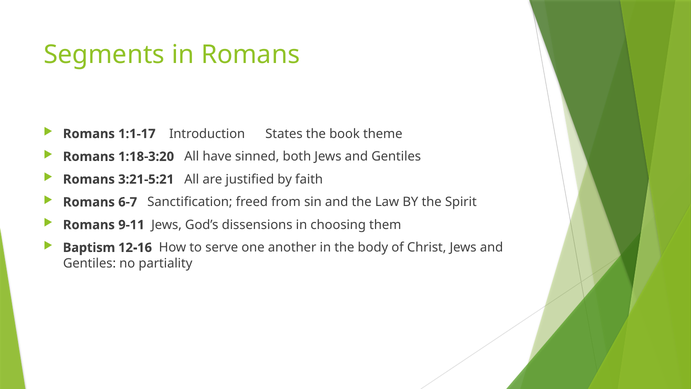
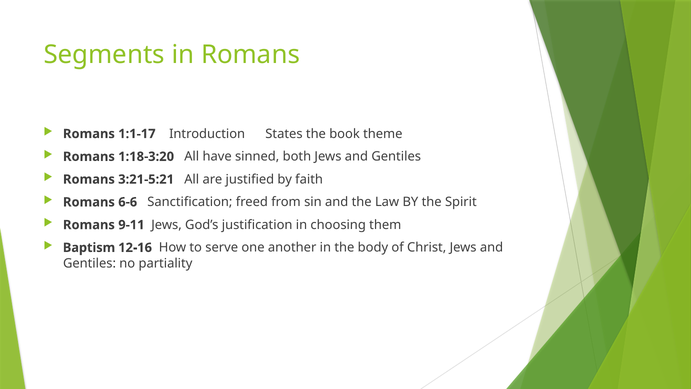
6-7: 6-7 -> 6-6 (128, 202)
dissensions: dissensions -> justification (257, 225)
